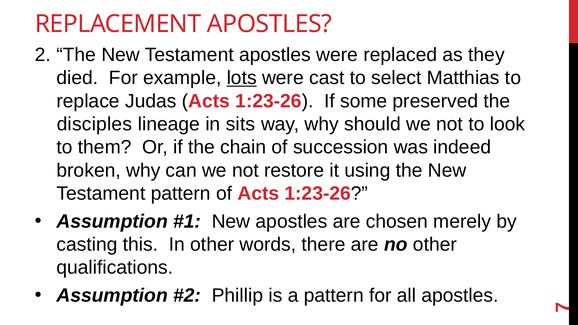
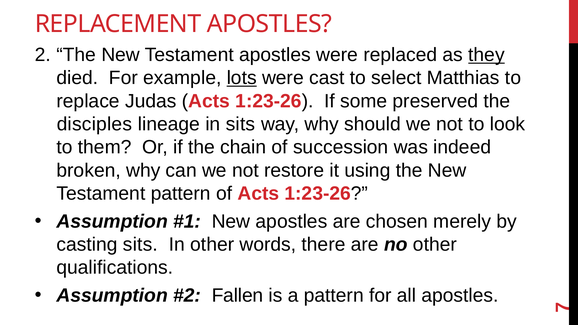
they underline: none -> present (486, 55)
casting this: this -> sits (140, 245)
Phillip: Phillip -> Fallen (238, 296)
